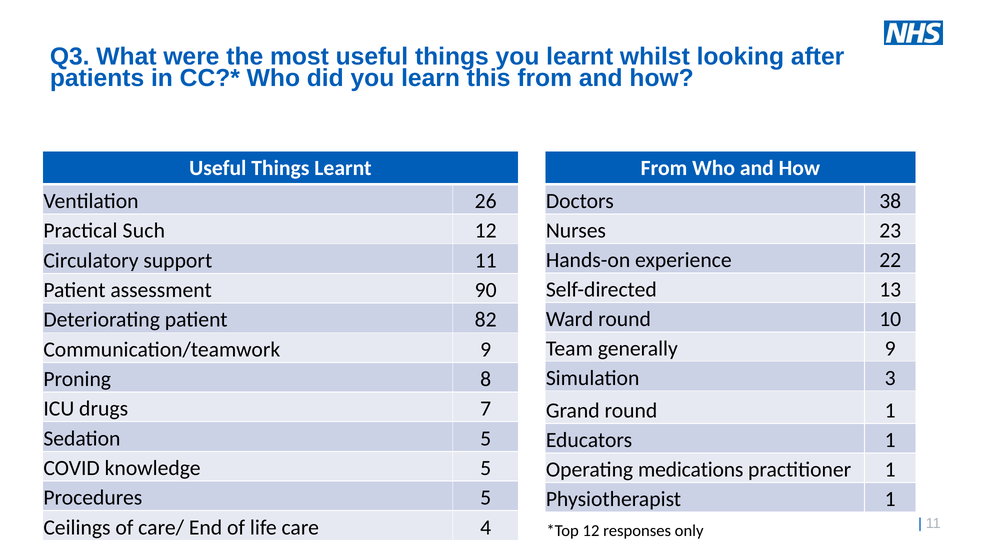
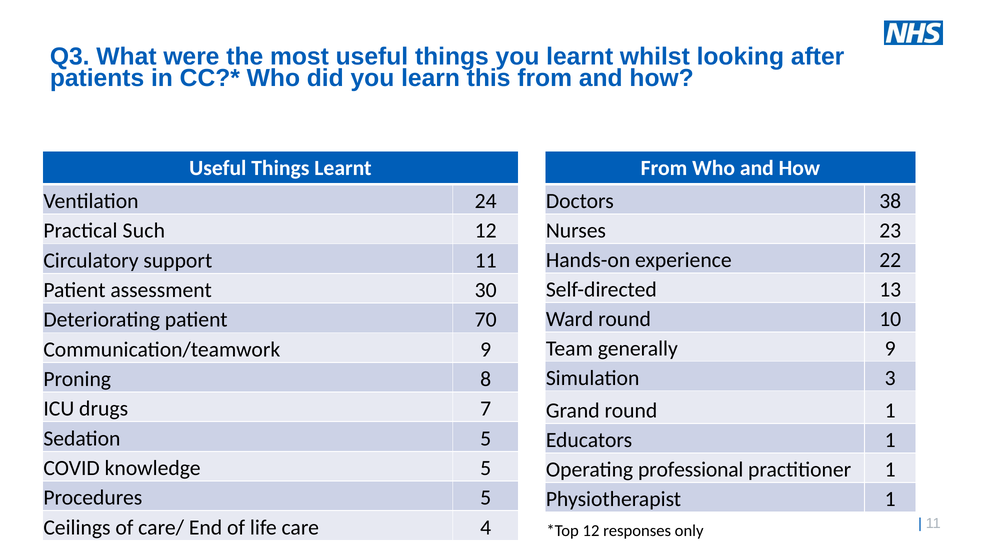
26: 26 -> 24 (486, 201)
90: 90 -> 30 (486, 290)
82: 82 -> 70 (486, 320)
medications: medications -> professional (691, 469)
